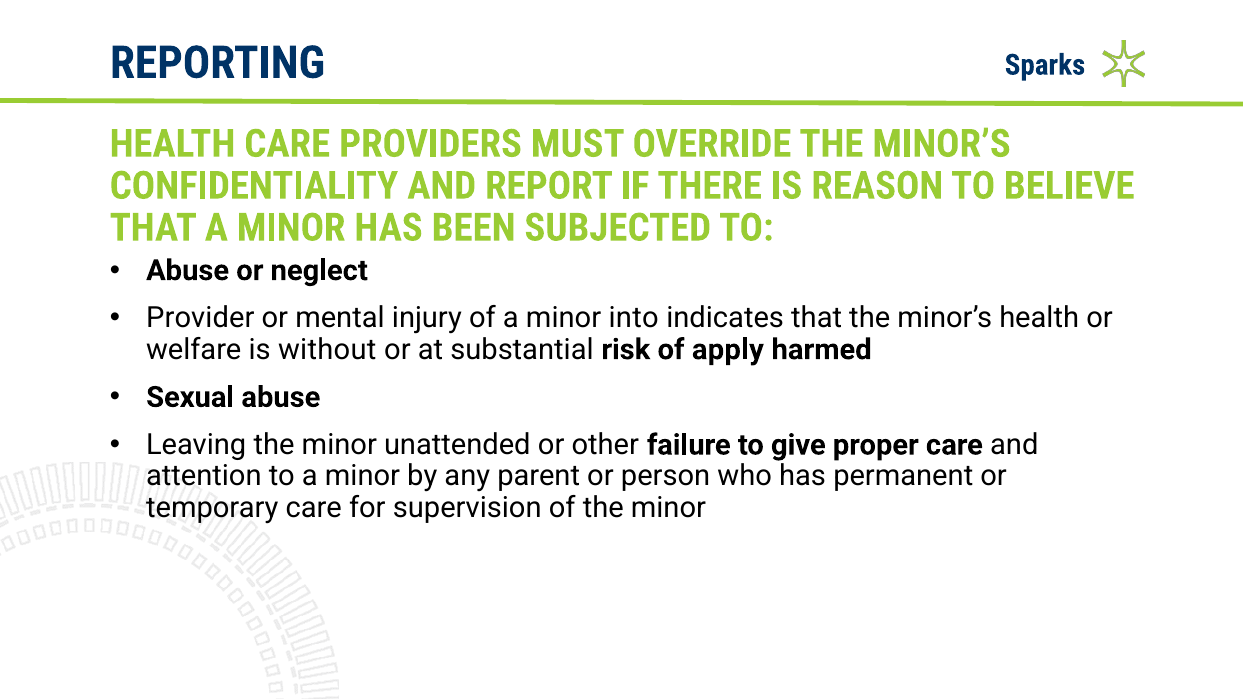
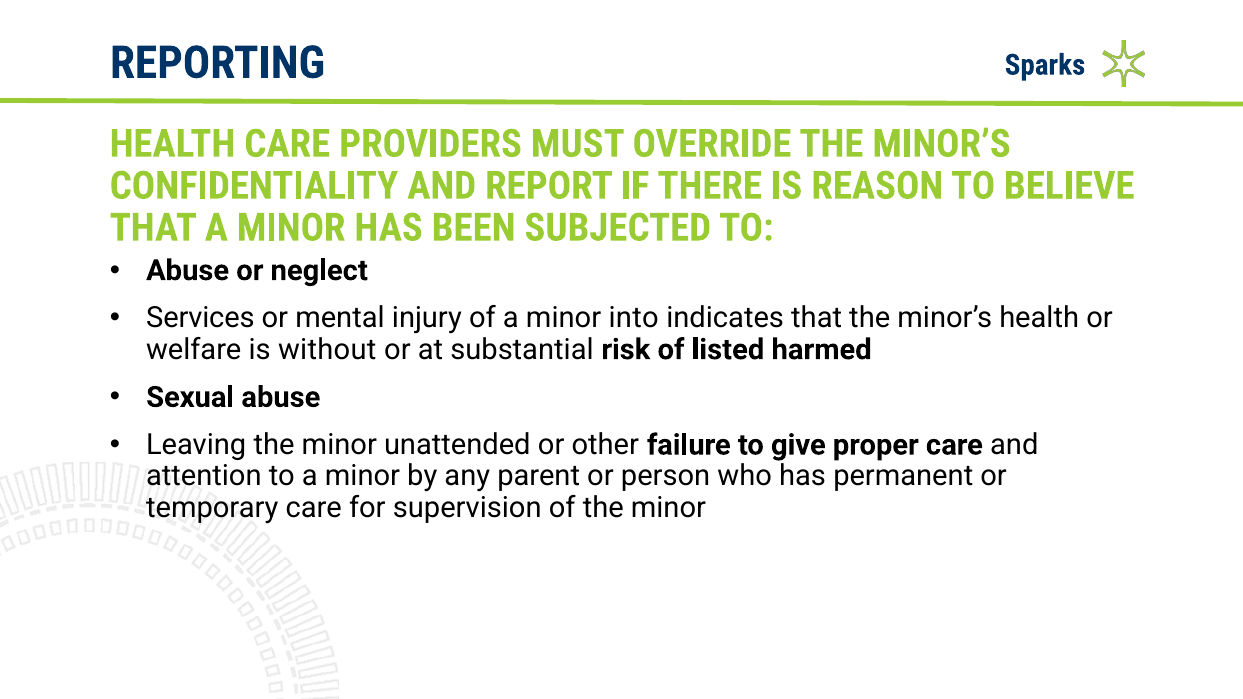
Provider: Provider -> Services (200, 318)
apply: apply -> listed (728, 350)
